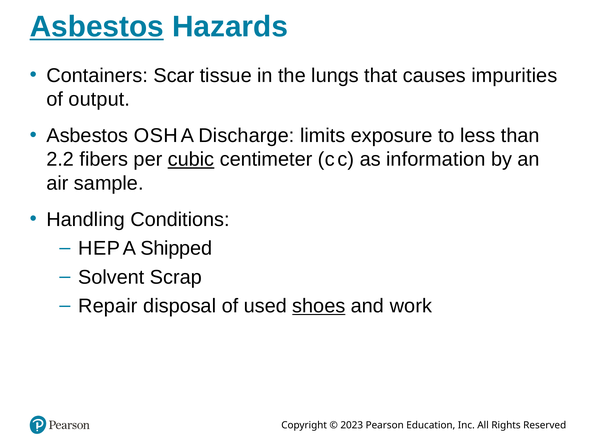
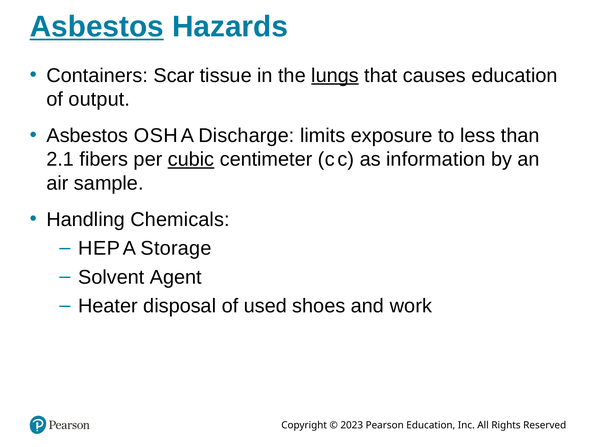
lungs underline: none -> present (335, 75)
causes impurities: impurities -> education (514, 75)
2.2: 2.2 -> 2.1 (60, 159)
Conditions: Conditions -> Chemicals (180, 220)
Shipped: Shipped -> Storage (176, 248)
Scrap: Scrap -> Agent (176, 277)
Repair: Repair -> Heater (108, 306)
shoes underline: present -> none (319, 306)
